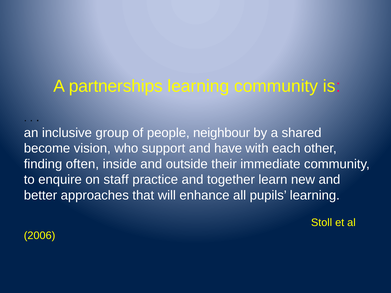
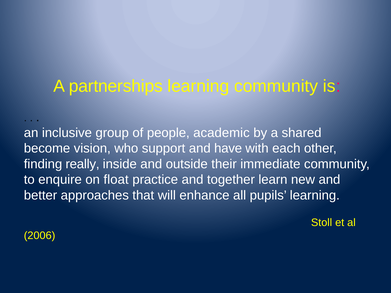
neighbour: neighbour -> academic (221, 133)
often: often -> really (83, 164)
staff: staff -> float (116, 180)
